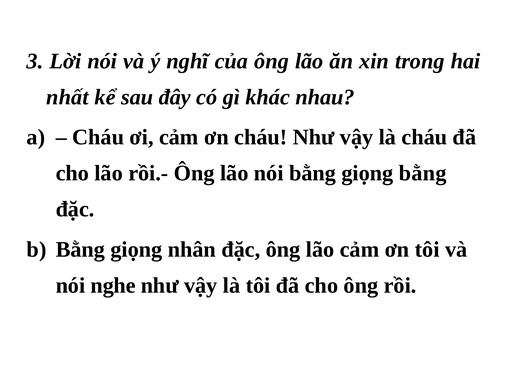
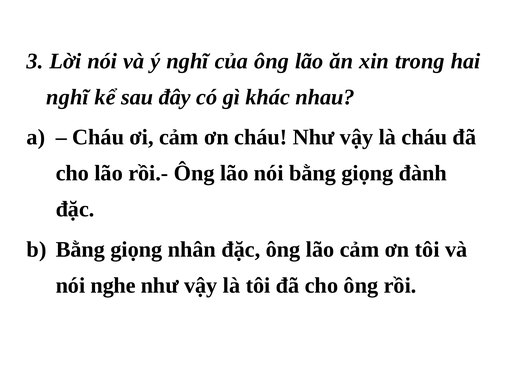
nhất: nhất -> nghĩ (67, 97)
giọng bằng: bằng -> đành (423, 173)
